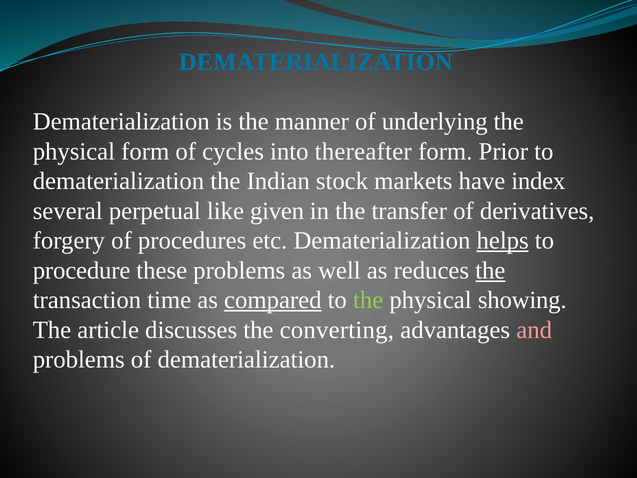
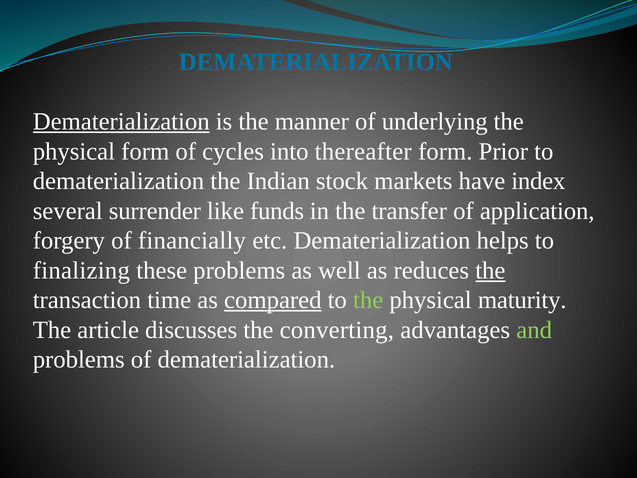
Dematerialization underline: none -> present (121, 122)
perpetual: perpetual -> surrender (155, 211)
given: given -> funds (277, 211)
derivatives: derivatives -> application (537, 211)
procedures: procedures -> financially (192, 241)
helps underline: present -> none (503, 241)
procedure: procedure -> finalizing (81, 270)
showing: showing -> maturity (522, 300)
and colour: pink -> light green (534, 330)
